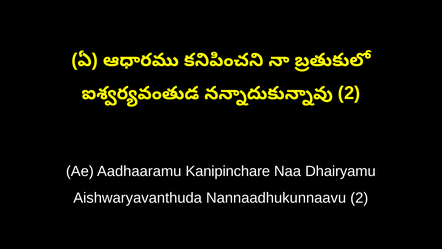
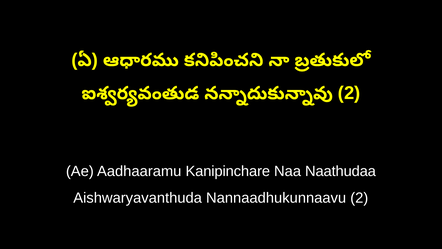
Dhairyamu: Dhairyamu -> Naathudaa (340, 171)
